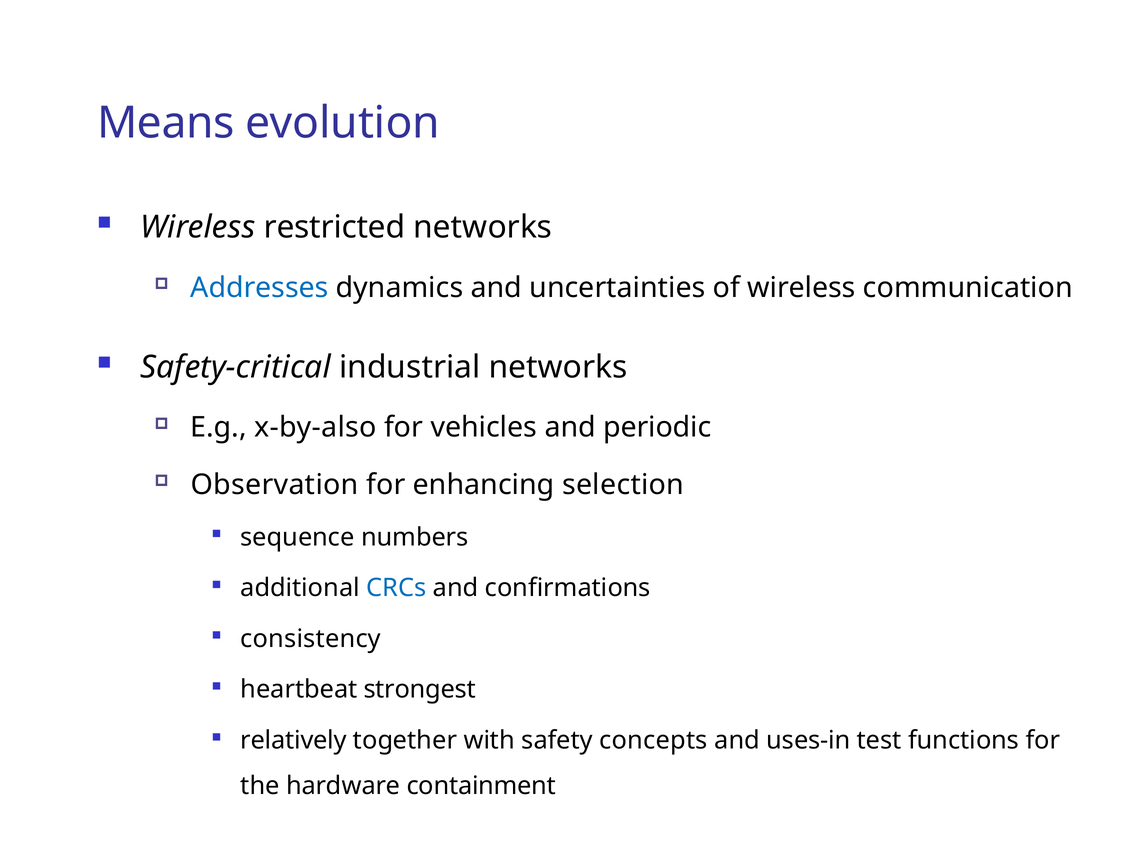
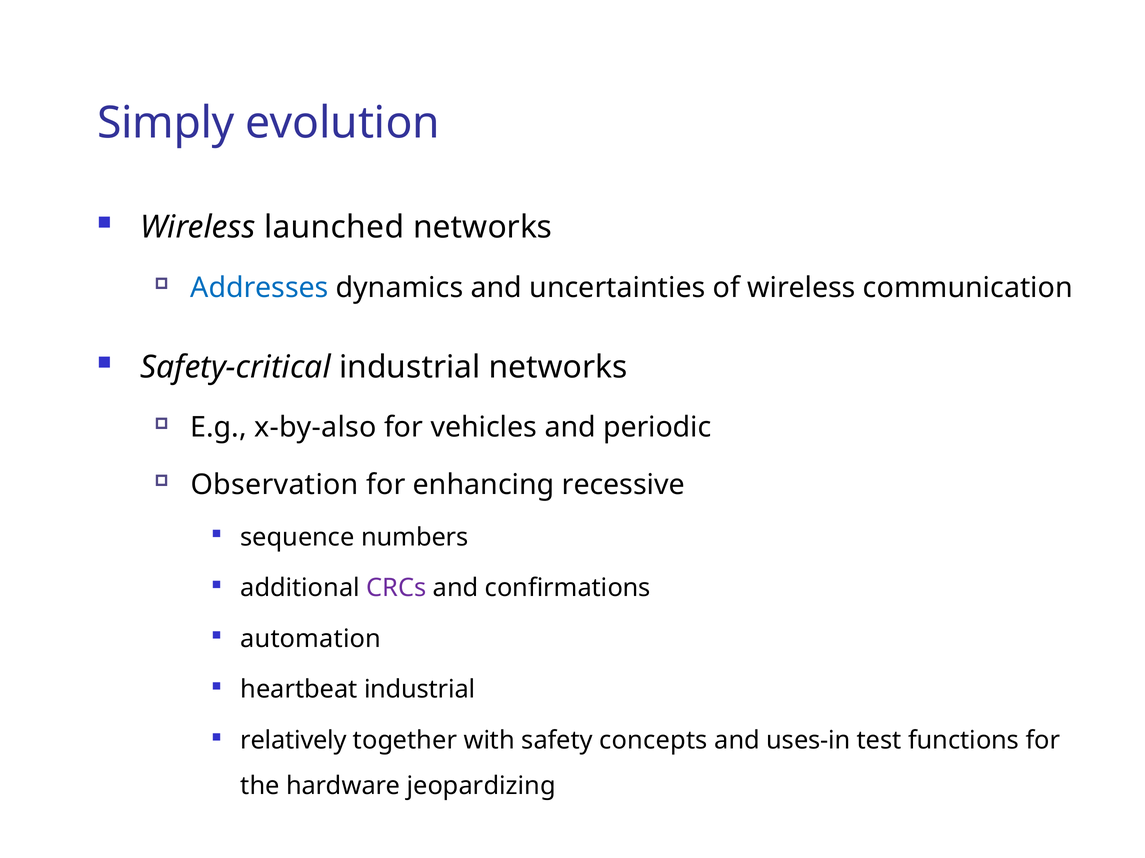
Means: Means -> Simply (166, 123)
restricted: restricted -> launched (334, 227)
selection: selection -> recessive (623, 485)
CRCs colour: blue -> purple (396, 588)
consistency: consistency -> automation (311, 639)
heartbeat strongest: strongest -> industrial (420, 690)
containment: containment -> jeopardizing (481, 787)
